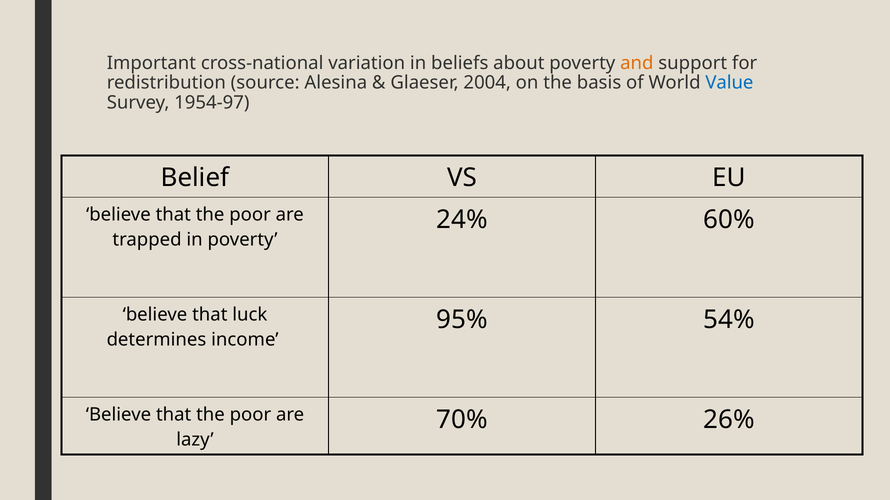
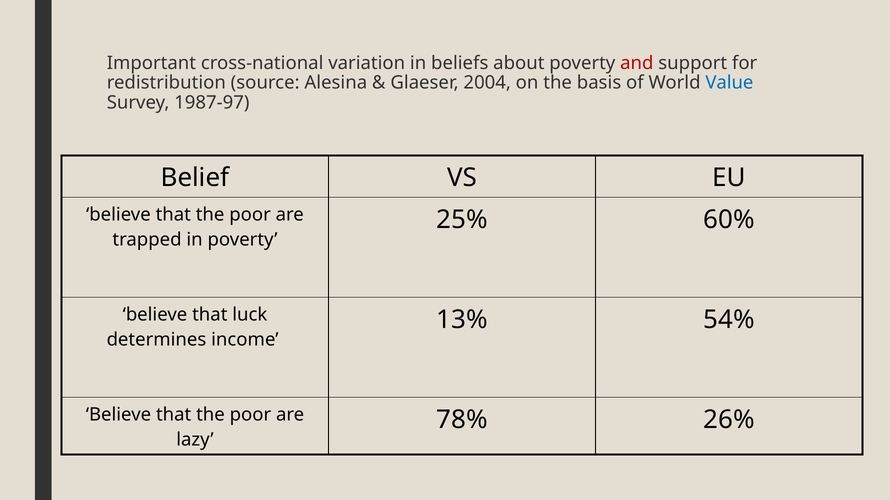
and colour: orange -> red (637, 63)
1954-97: 1954-97 -> 1987-97 (212, 103)
24%: 24% -> 25% (462, 220)
95%: 95% -> 13% (462, 320)
70%: 70% -> 78% (462, 420)
